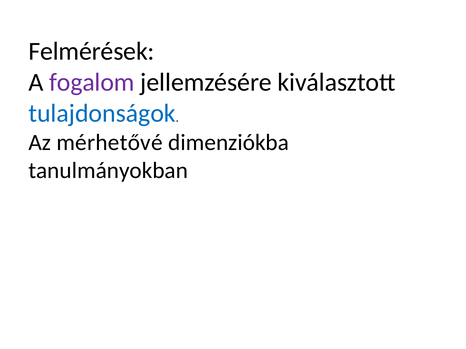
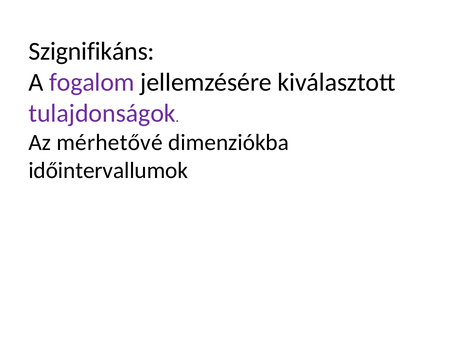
Felmérések: Felmérések -> Szignifikáns (91, 51)
tulajdonságok colour: blue -> purple (102, 113)
tanulmányokban: tanulmányokban -> időintervallumok (108, 171)
